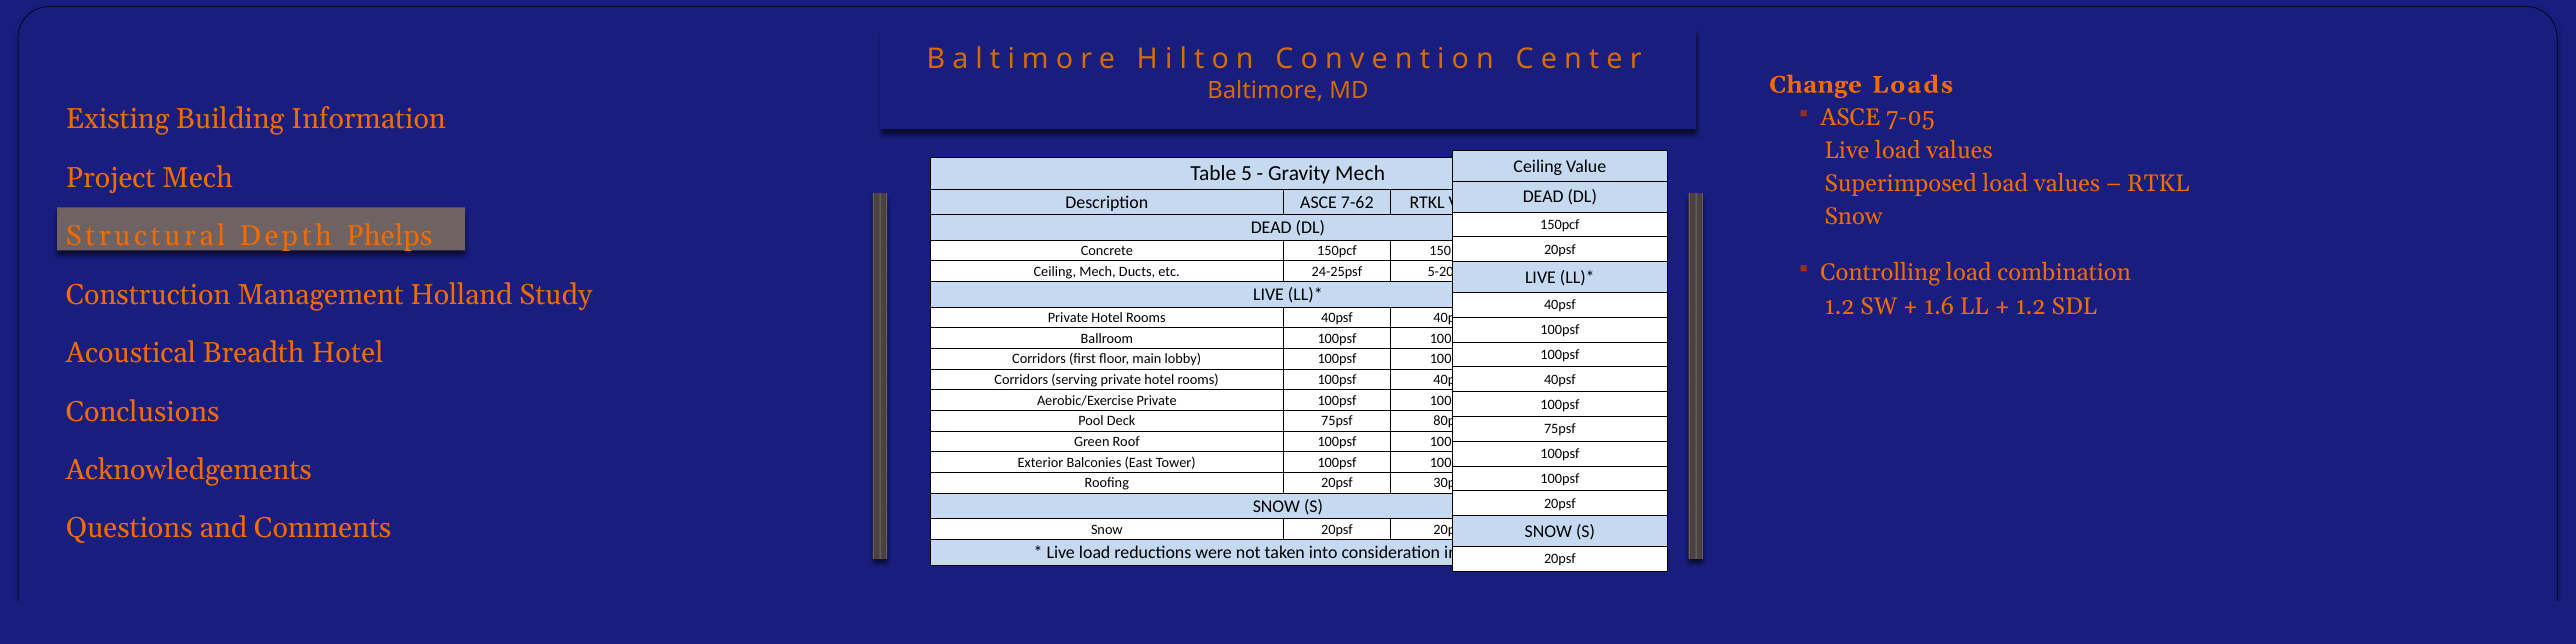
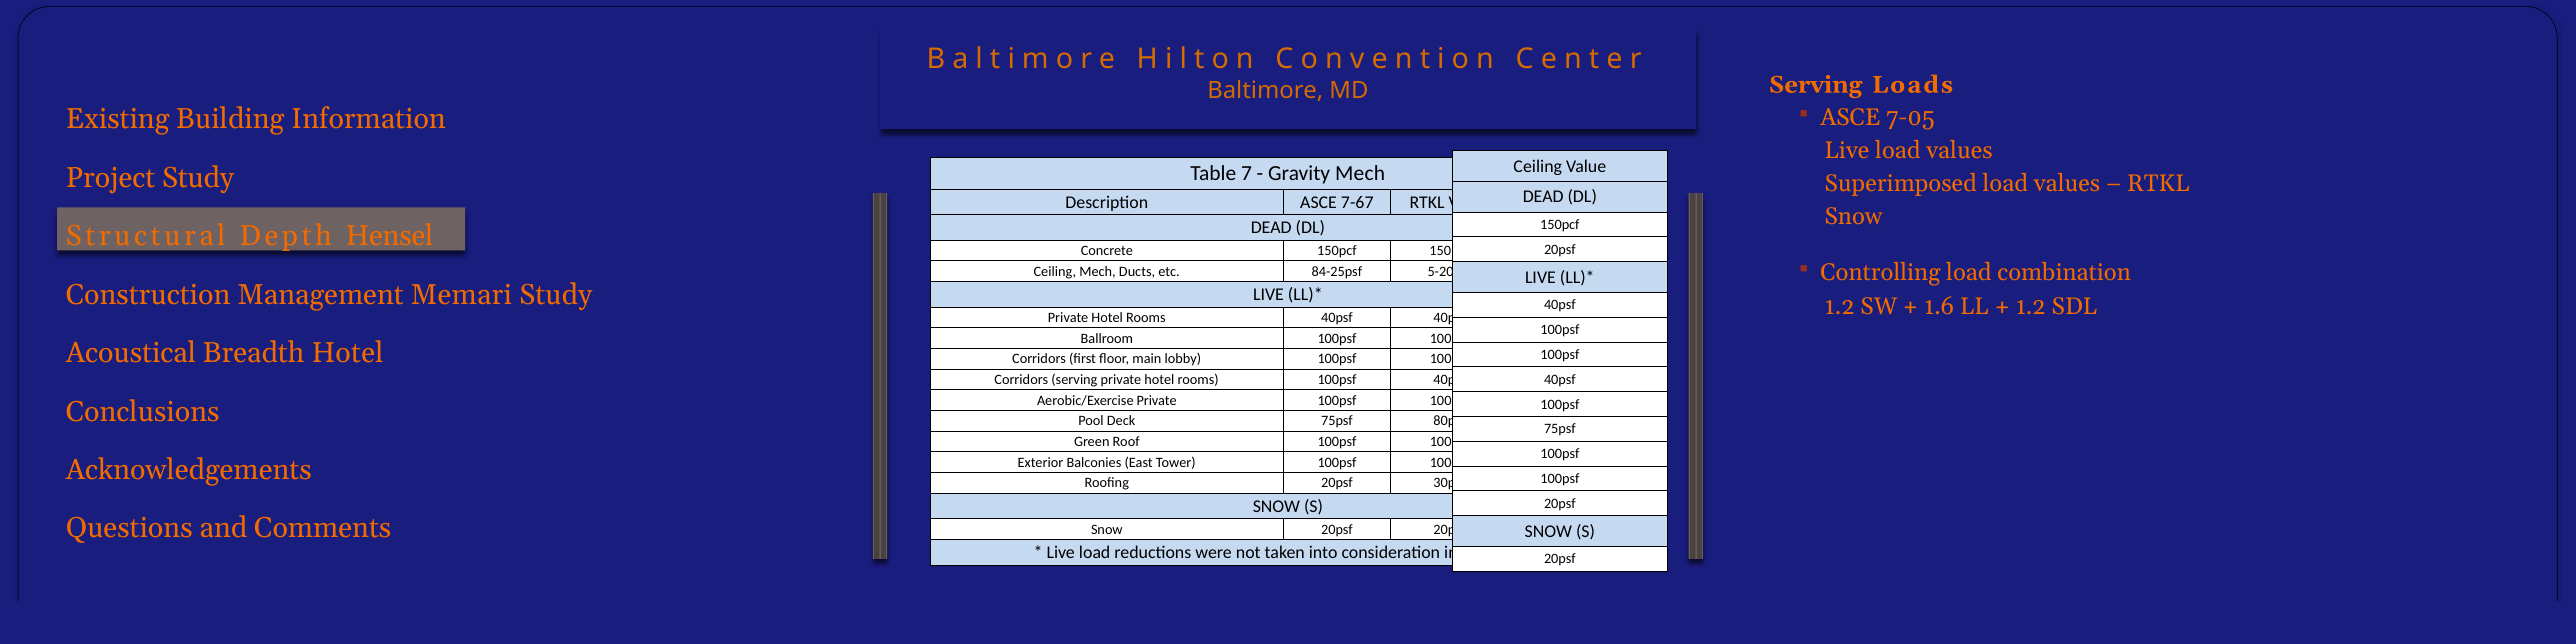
Change: Change -> Serving (1816, 85)
5: 5 -> 7 (1247, 174)
Project Mech: Mech -> Study (198, 178)
7-62: 7-62 -> 7-67 (1357, 202)
Phelps: Phelps -> Hensel (390, 236)
24-25psf: 24-25psf -> 84-25psf (1337, 272)
Holland: Holland -> Memari (461, 295)
